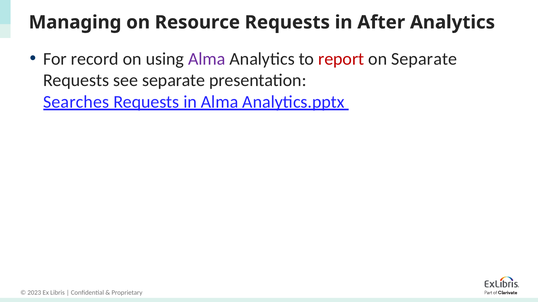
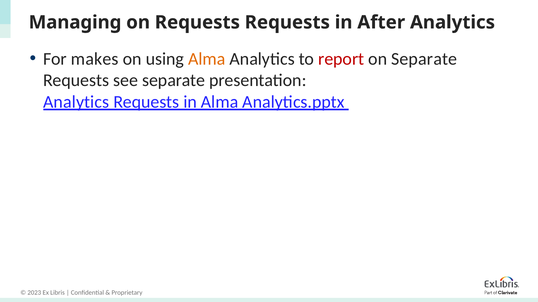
on Resource: Resource -> Requests (197, 22)
record: record -> makes (95, 59)
Alma colour: purple -> orange (207, 59)
Searches: Searches -> Analytics (76, 102)
